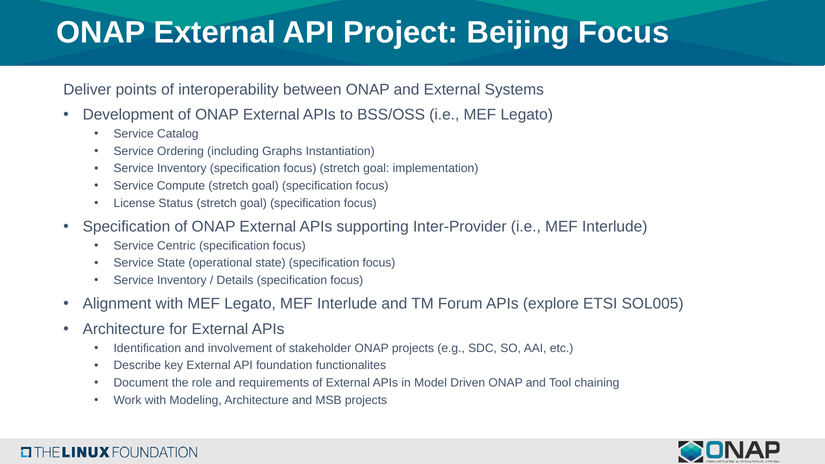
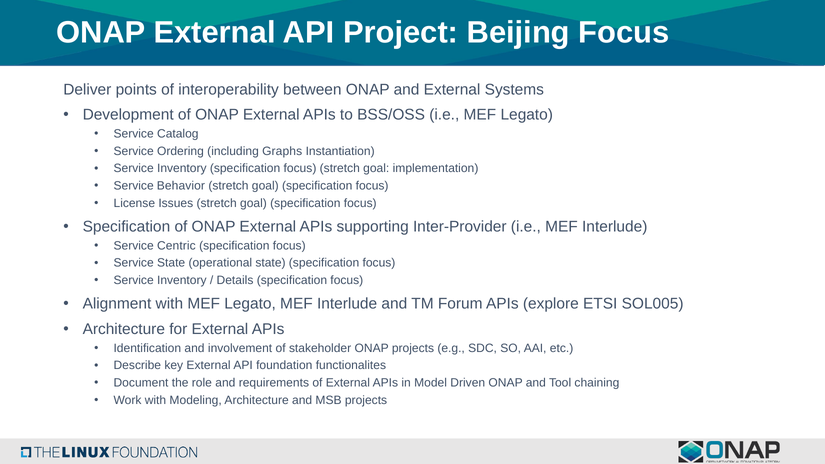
Compute: Compute -> Behavior (181, 186)
Status: Status -> Issues (176, 203)
